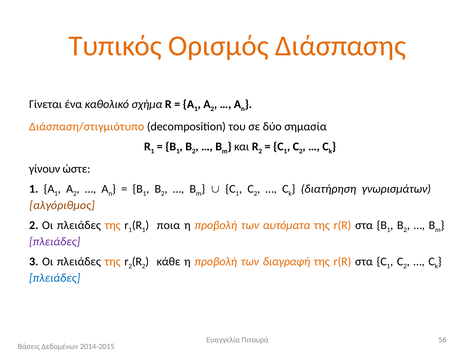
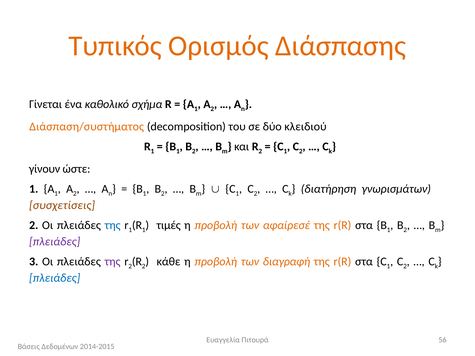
Διάσπαση/στιγμιότυπο: Διάσπαση/στιγμιότυπο -> Διάσπαση/συστήματος (87, 127)
σημασία: σημασία -> κλειδιού (305, 127)
αλγόριθμος: αλγόριθμος -> συσχετίσεις (62, 205)
της colour: orange -> blue (113, 225)
ποια: ποια -> τιμές (169, 225)
αυτόματα: αυτόματα -> αφαίρεσέ (287, 225)
της colour: orange -> purple (113, 262)
